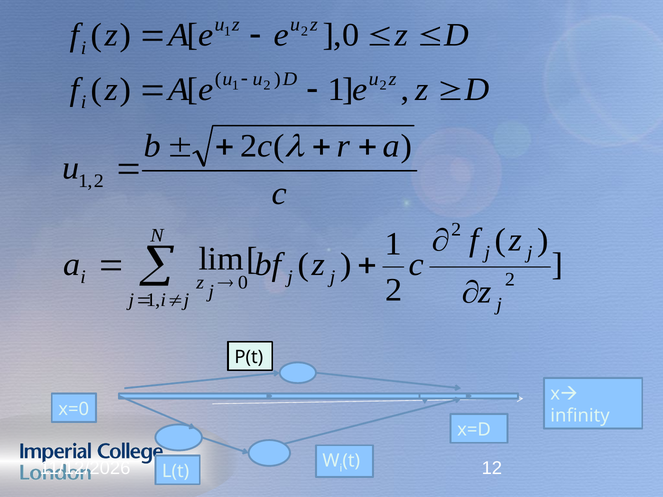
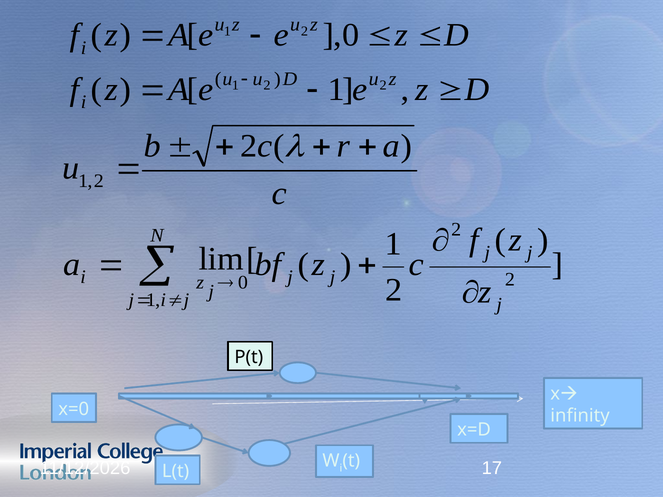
12: 12 -> 17 (492, 468)
